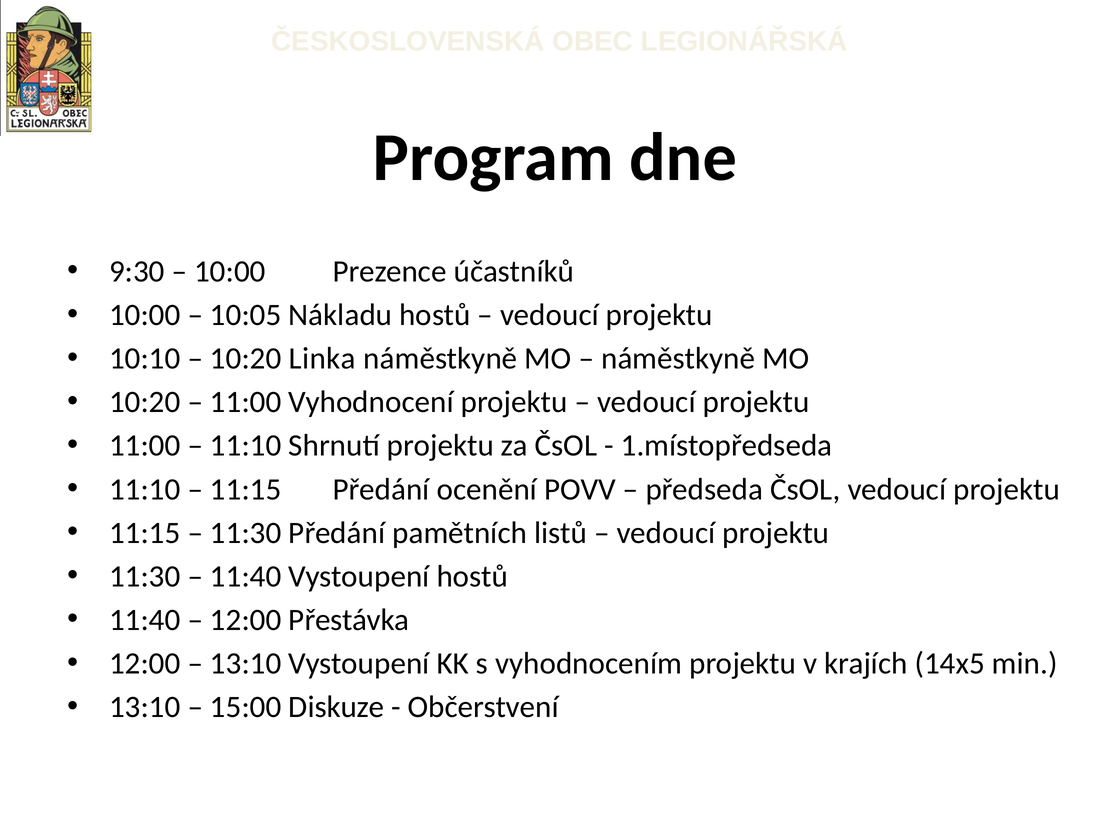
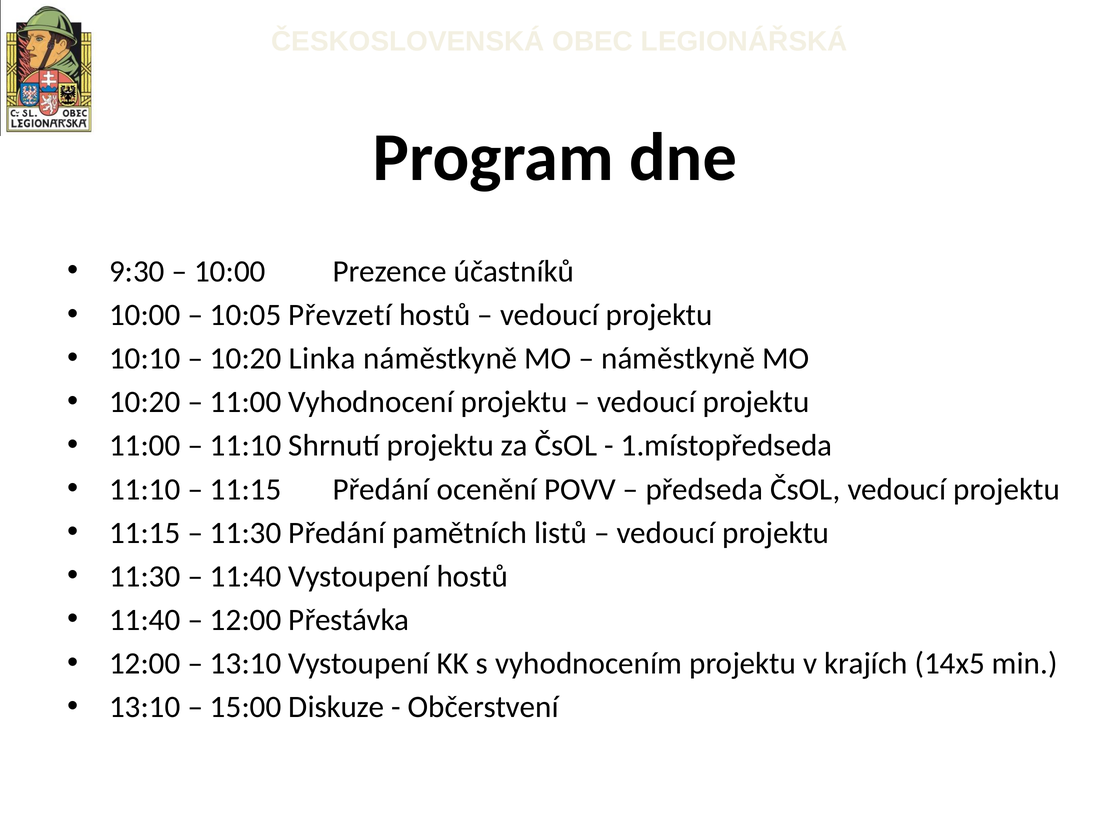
Nákladu: Nákladu -> Převzetí (340, 315)
